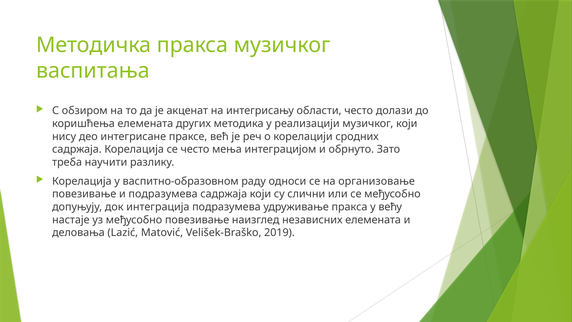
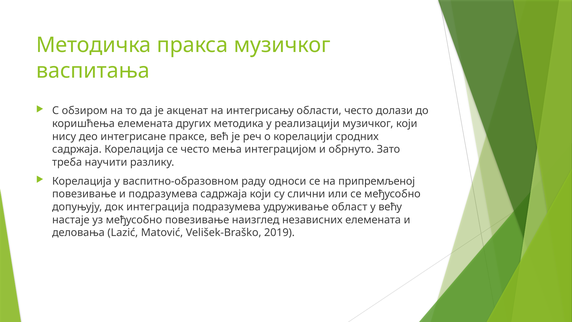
организовање: организовање -> припремљеној (377, 181)
удруживање пракса: пракса -> област (349, 207)
